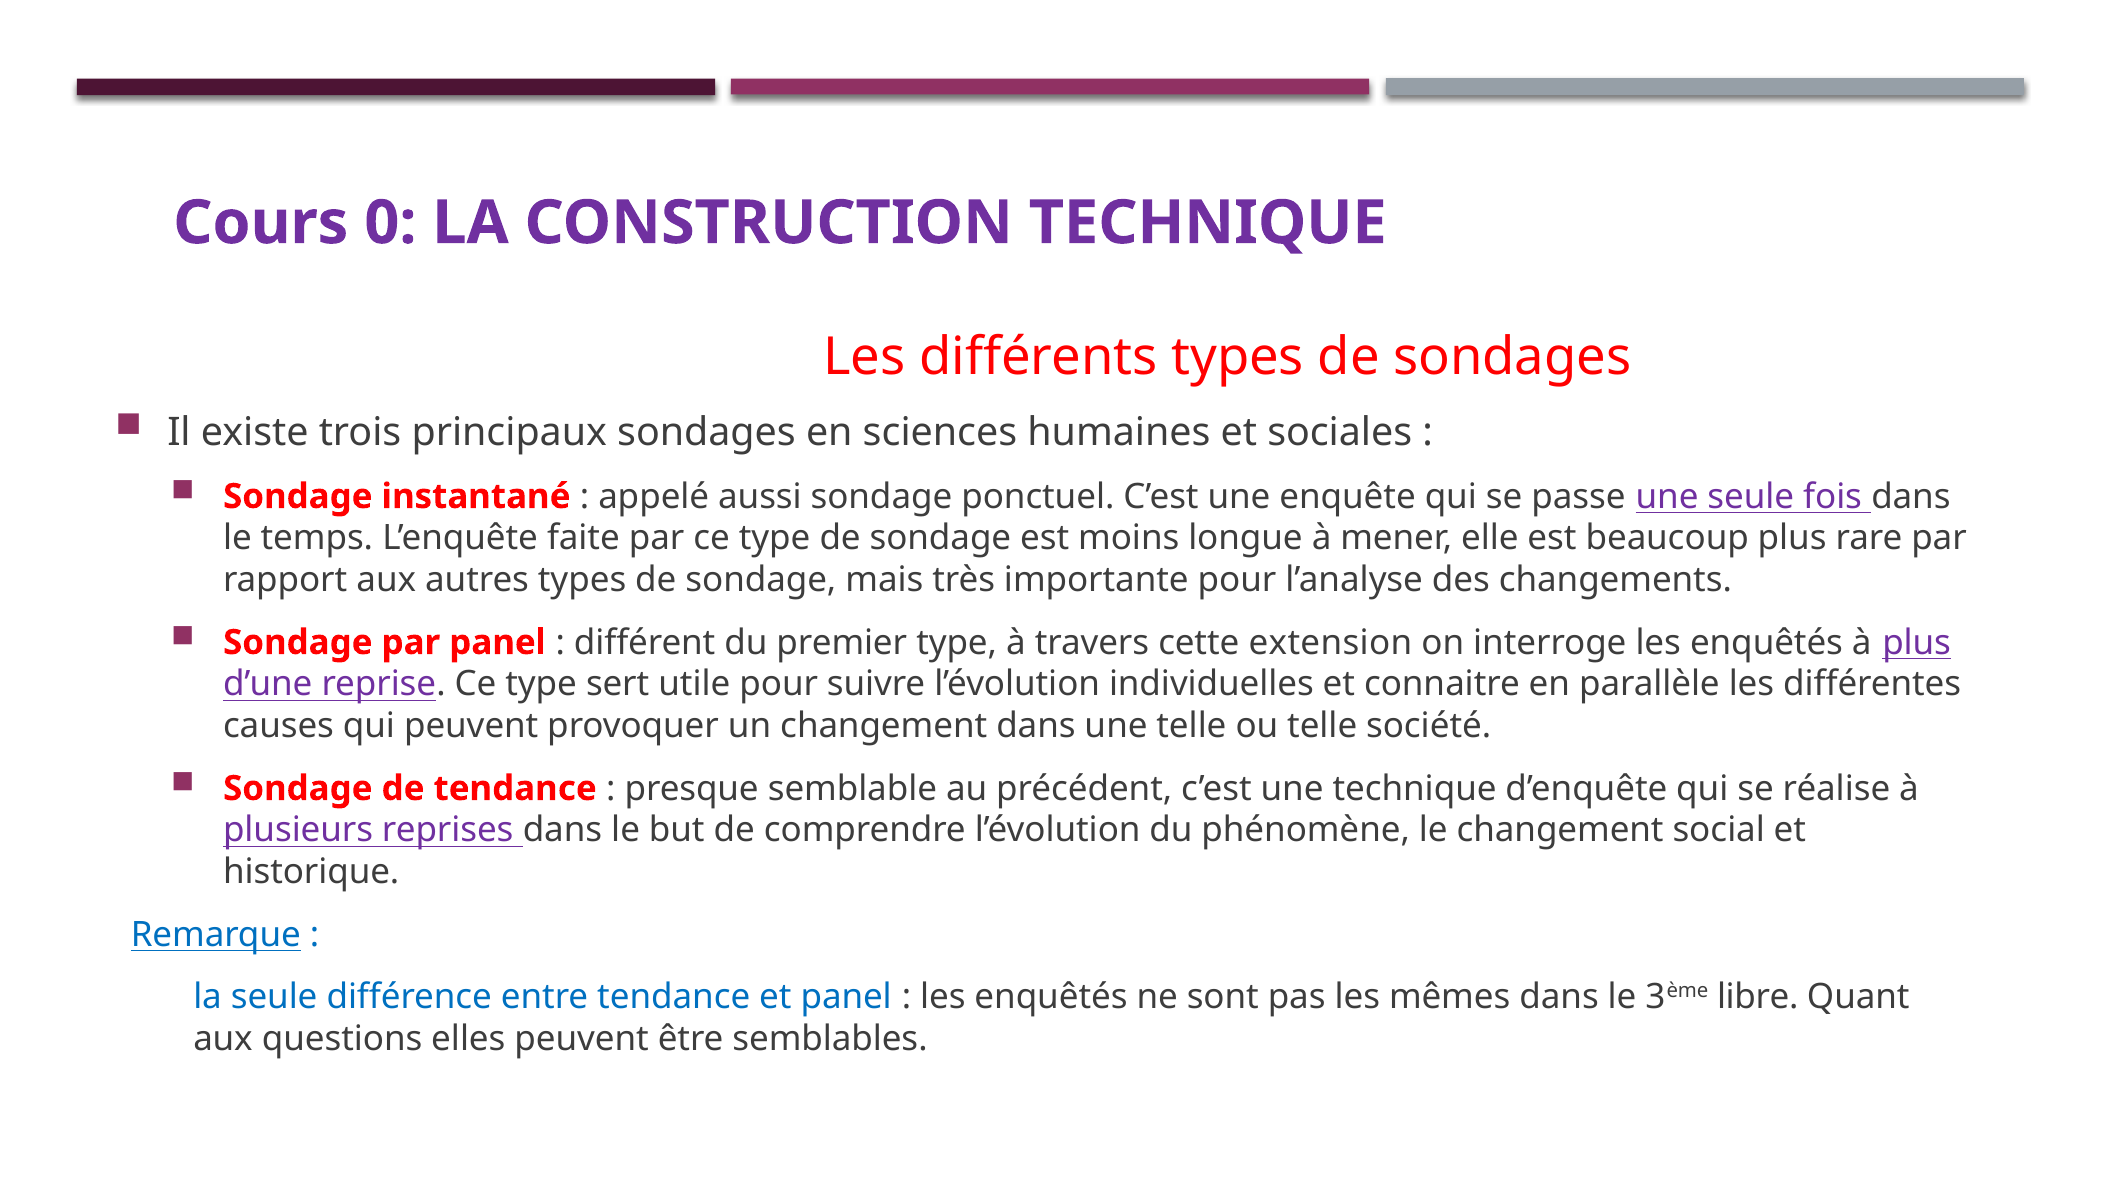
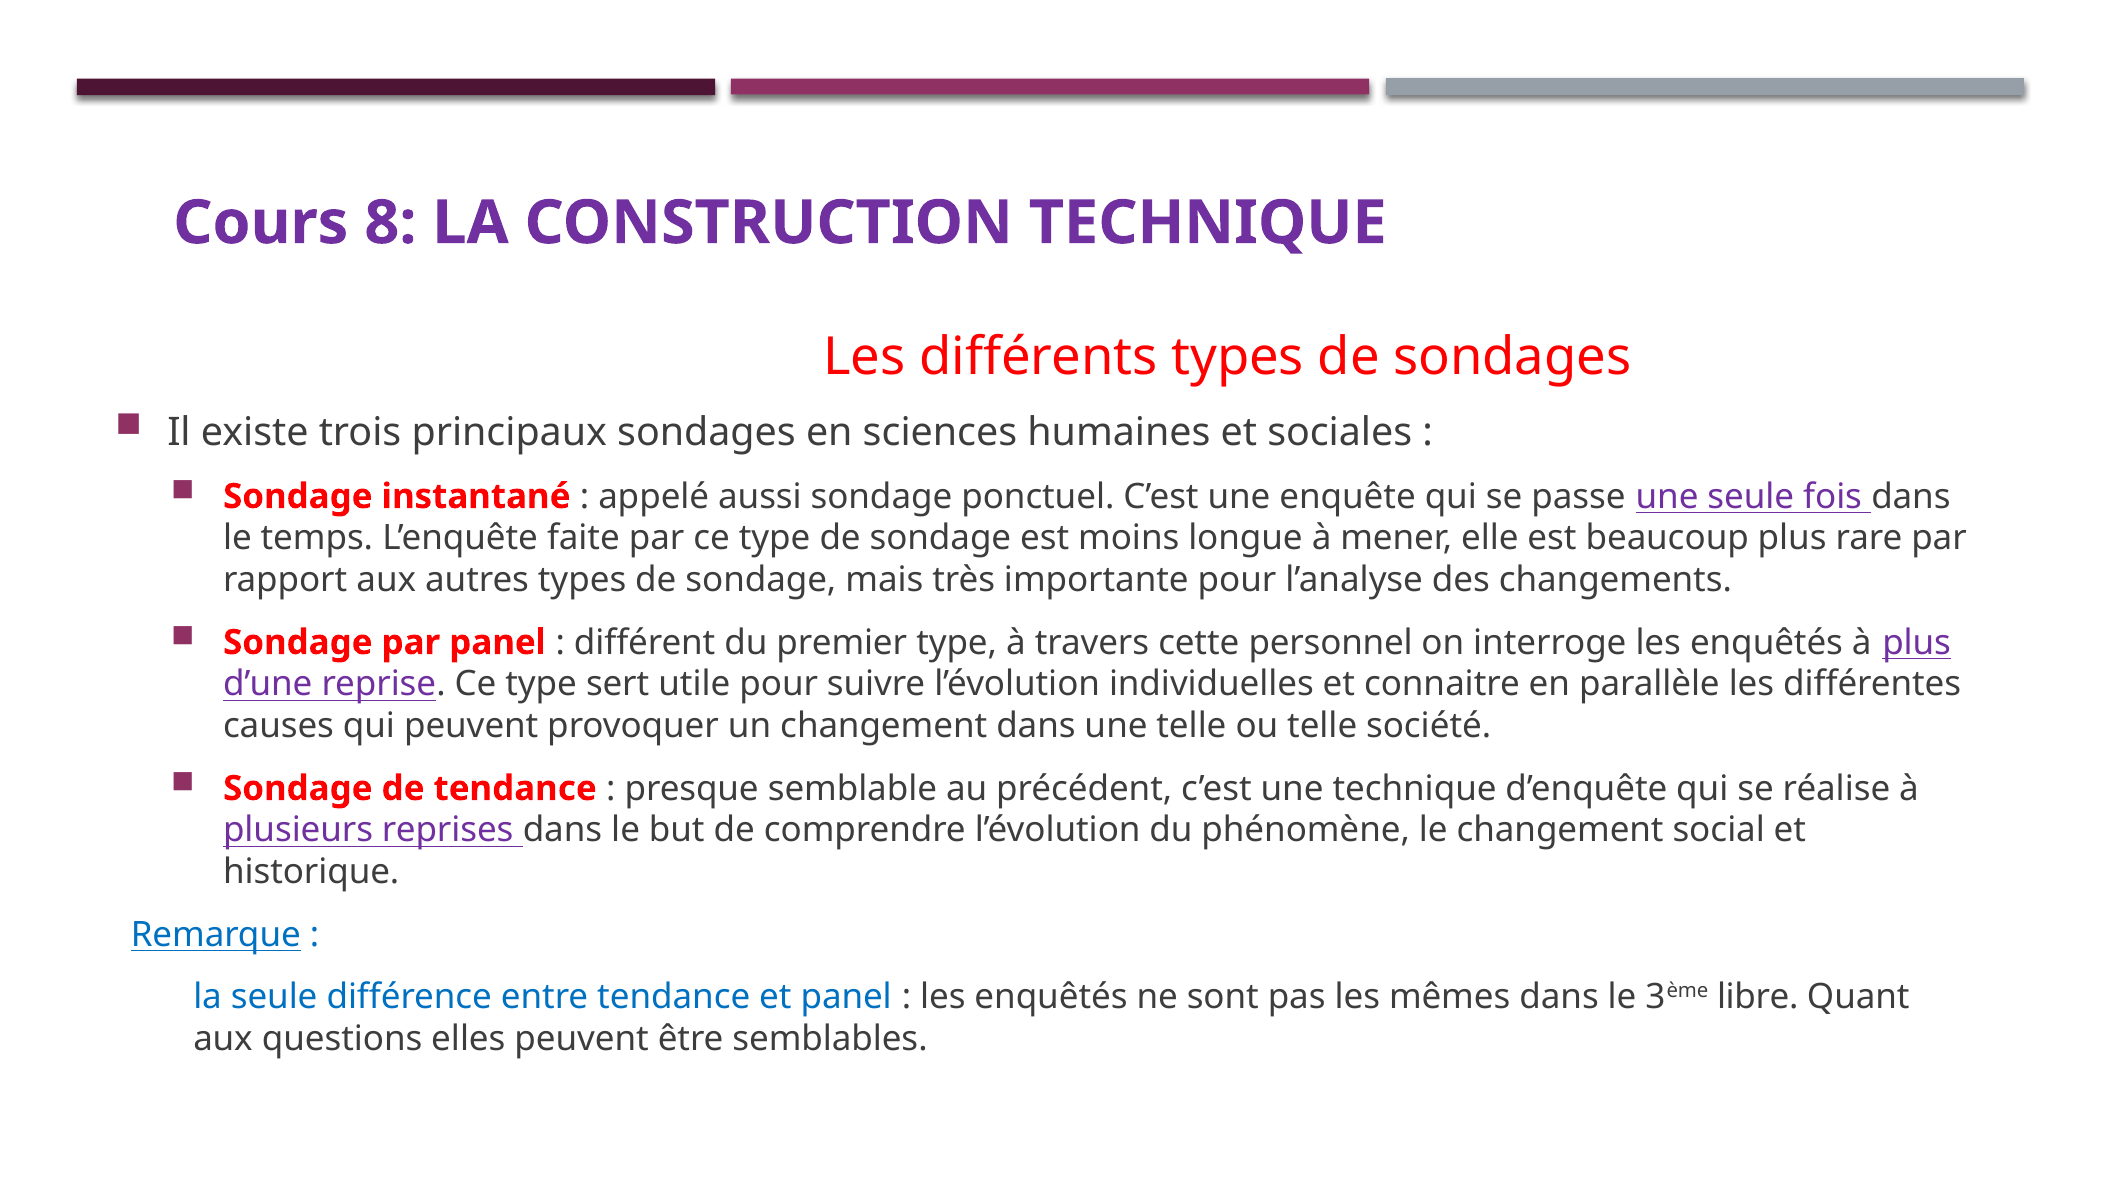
0: 0 -> 8 (390, 223)
extension: extension -> personnel (1331, 642)
